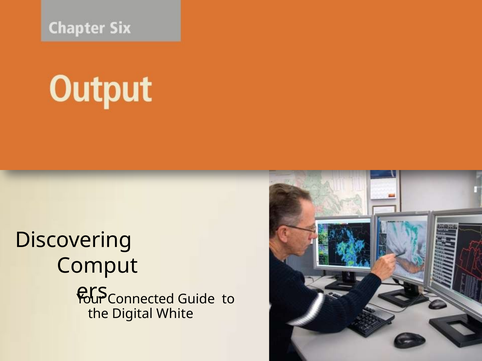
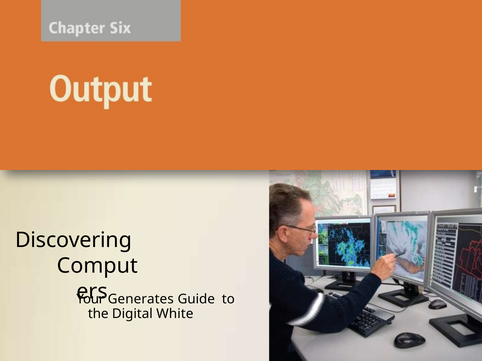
Connected: Connected -> Generates (141, 300)
